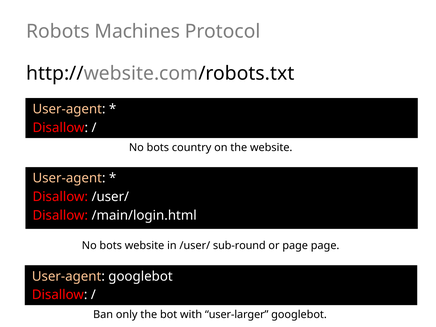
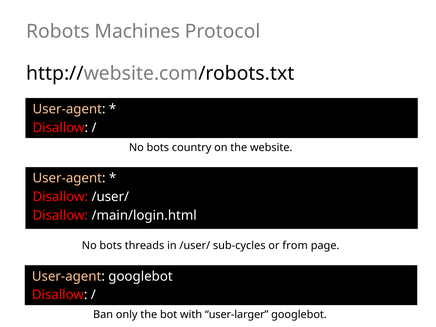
bots website: website -> threads (144, 246)
sub-round: sub-round -> sub-cycles (239, 246)
or page: page -> from (295, 246)
